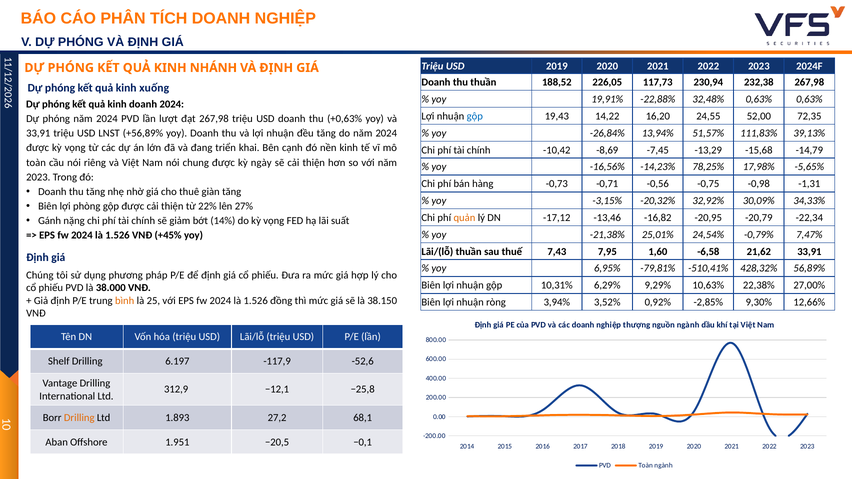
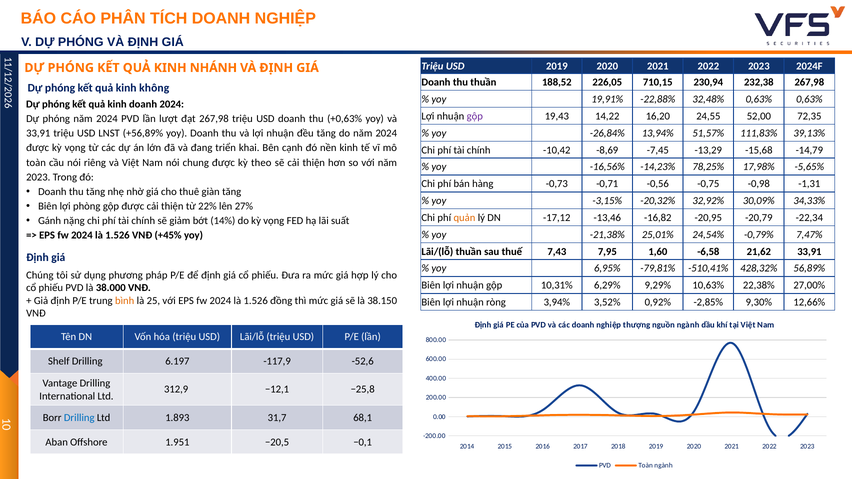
117,73: 117,73 -> 710,15 (658, 82)
xuống: xuống -> không (154, 88)
gộp colour: blue -> purple (475, 116)
ngày: ngày -> theo (261, 163)
Drilling colour: orange -> blue (79, 418)
27,2: 27,2 -> 31,7 (277, 418)
